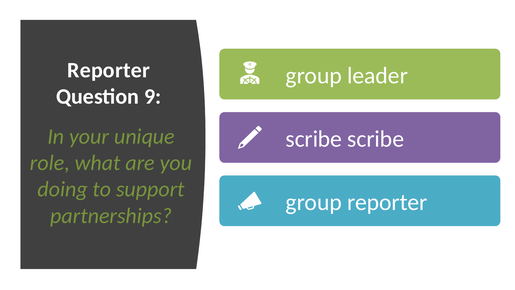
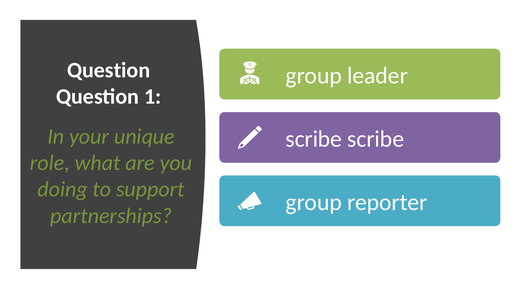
Reporter: Reporter -> Question (109, 70)
9: 9 -> 1 (153, 97)
